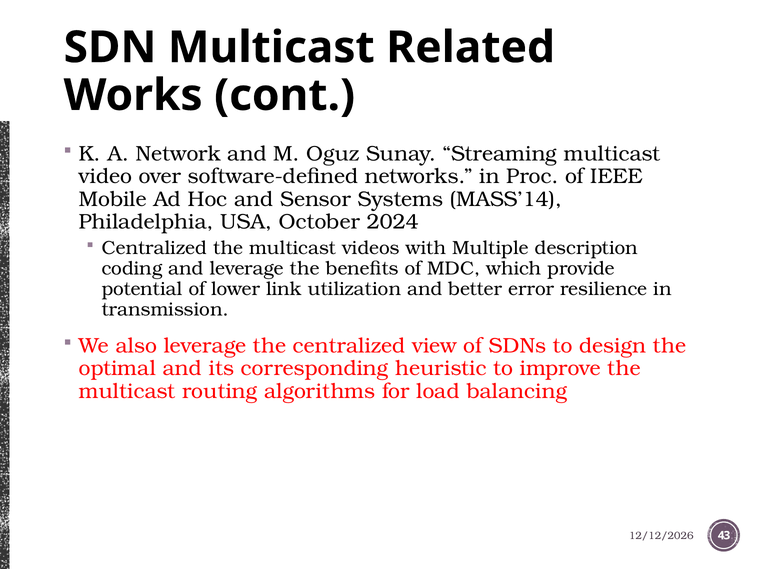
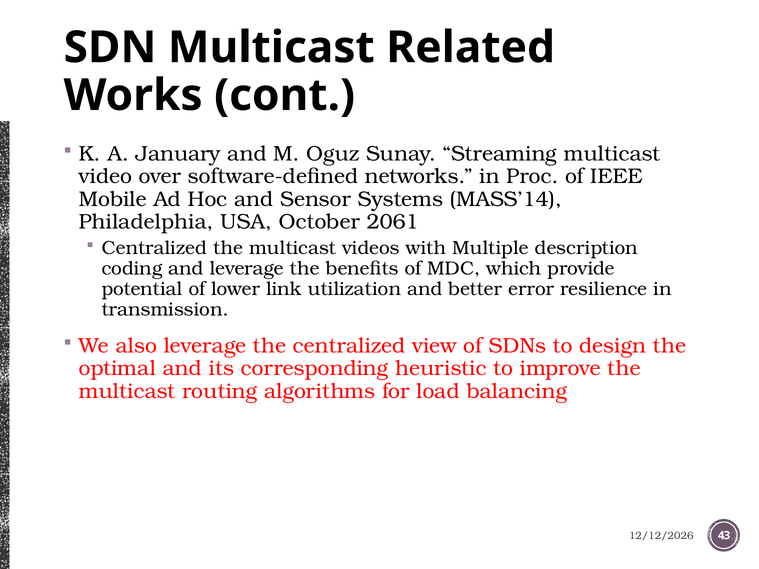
Network: Network -> January (178, 154)
2024: 2024 -> 2061 (393, 222)
